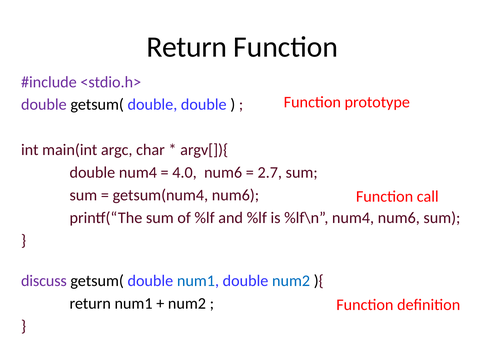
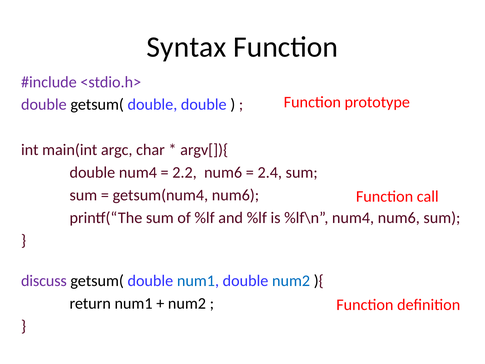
Return: Return -> Syntax (187, 47)
4.0: 4.0 -> 2.2 (185, 172)
2.7: 2.7 -> 2.4 (270, 172)
